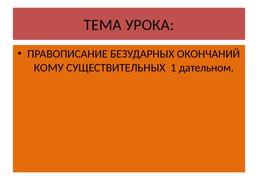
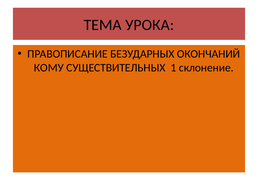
дательном: дательном -> склонение (206, 68)
